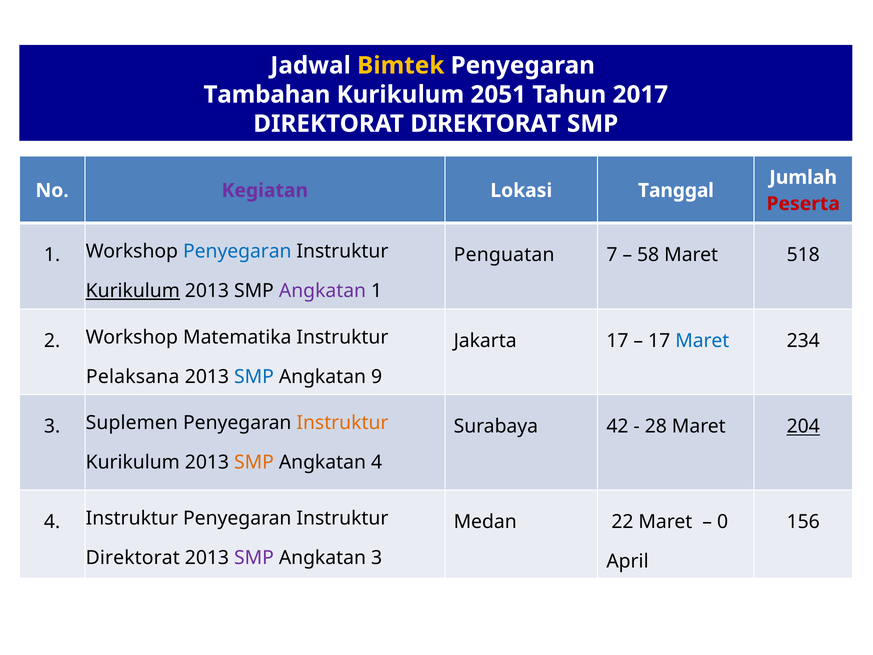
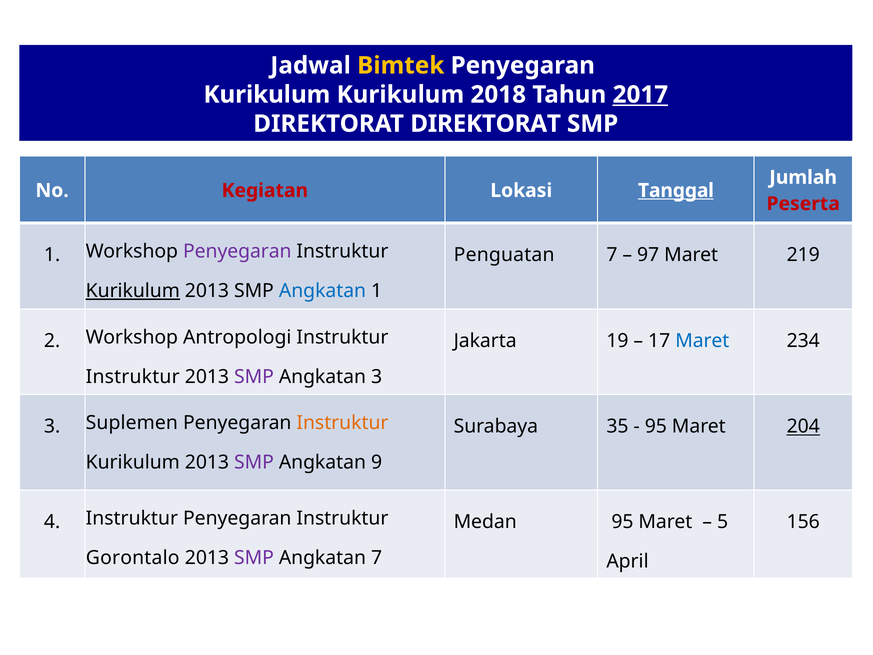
Tambahan: Tambahan -> Kurikulum (267, 95)
2051: 2051 -> 2018 (498, 95)
2017 underline: none -> present (640, 95)
Kegiatan colour: purple -> red (265, 190)
Tanggal underline: none -> present (676, 190)
Penyegaran colour: blue -> purple (237, 251)
58: 58 -> 97 (648, 255)
518: 518 -> 219 (803, 255)
Angkatan colour: purple -> blue (323, 291)
Matematika: Matematika -> Antropologi (237, 337)
Jakarta 17: 17 -> 19 (618, 341)
Pelaksana: Pelaksana -> Instruktur (133, 377)
SMP colour: blue -> purple (254, 377)
Angkatan 9: 9 -> 3 (377, 377)
42: 42 -> 35 (618, 426)
28: 28 -> 95 (656, 426)
SMP colour: orange -> purple (254, 462)
Angkatan 4: 4 -> 9 (377, 462)
Medan 22: 22 -> 95 (622, 522)
0: 0 -> 5 (723, 522)
Direktorat: Direktorat -> Gorontalo (133, 558)
Angkatan 3: 3 -> 7 (377, 558)
